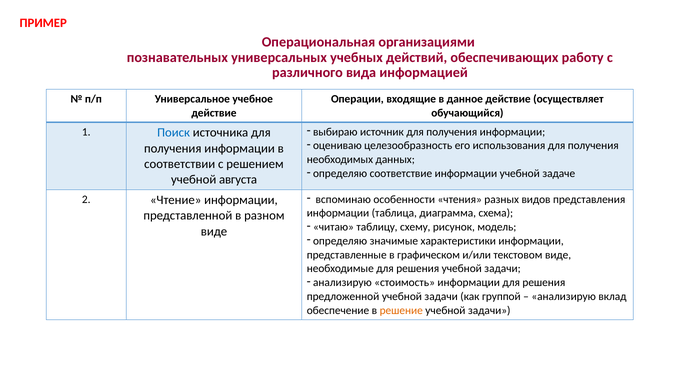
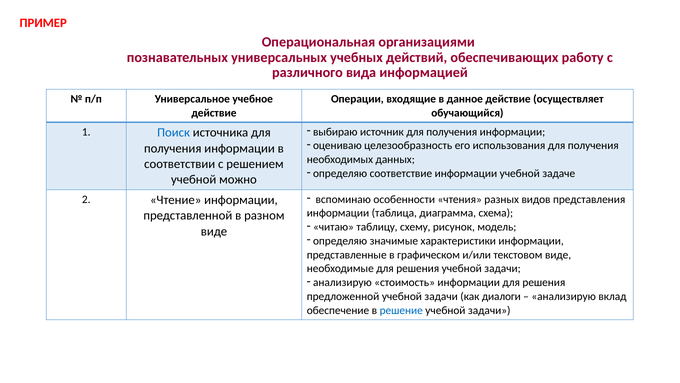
августа: августа -> можно (238, 179)
группой: группой -> диалоги (501, 296)
решение colour: orange -> blue (401, 310)
